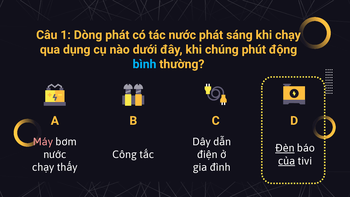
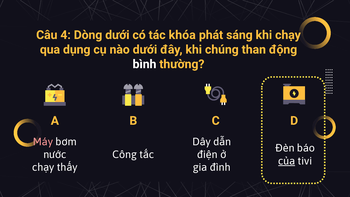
1: 1 -> 4 (66, 35)
Dòng phát: phát -> dưới (117, 35)
tác nước: nước -> khóa (182, 35)
phút: phút -> than (254, 50)
bình colour: light blue -> white (144, 64)
Đèn underline: present -> none (285, 148)
